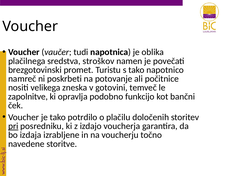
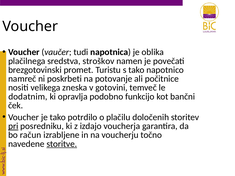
zapolnitve: zapolnitve -> dodatnim (28, 97)
izdaja: izdaja -> račun (31, 135)
storitve underline: none -> present (62, 144)
